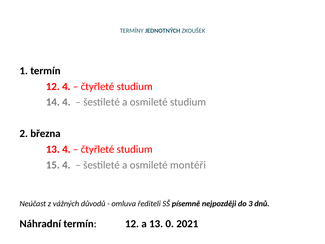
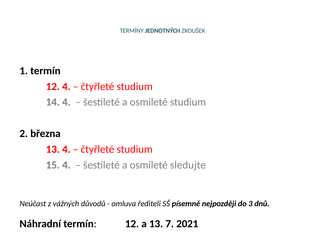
montéři: montéři -> sledujte (188, 165)
0: 0 -> 7 (170, 224)
